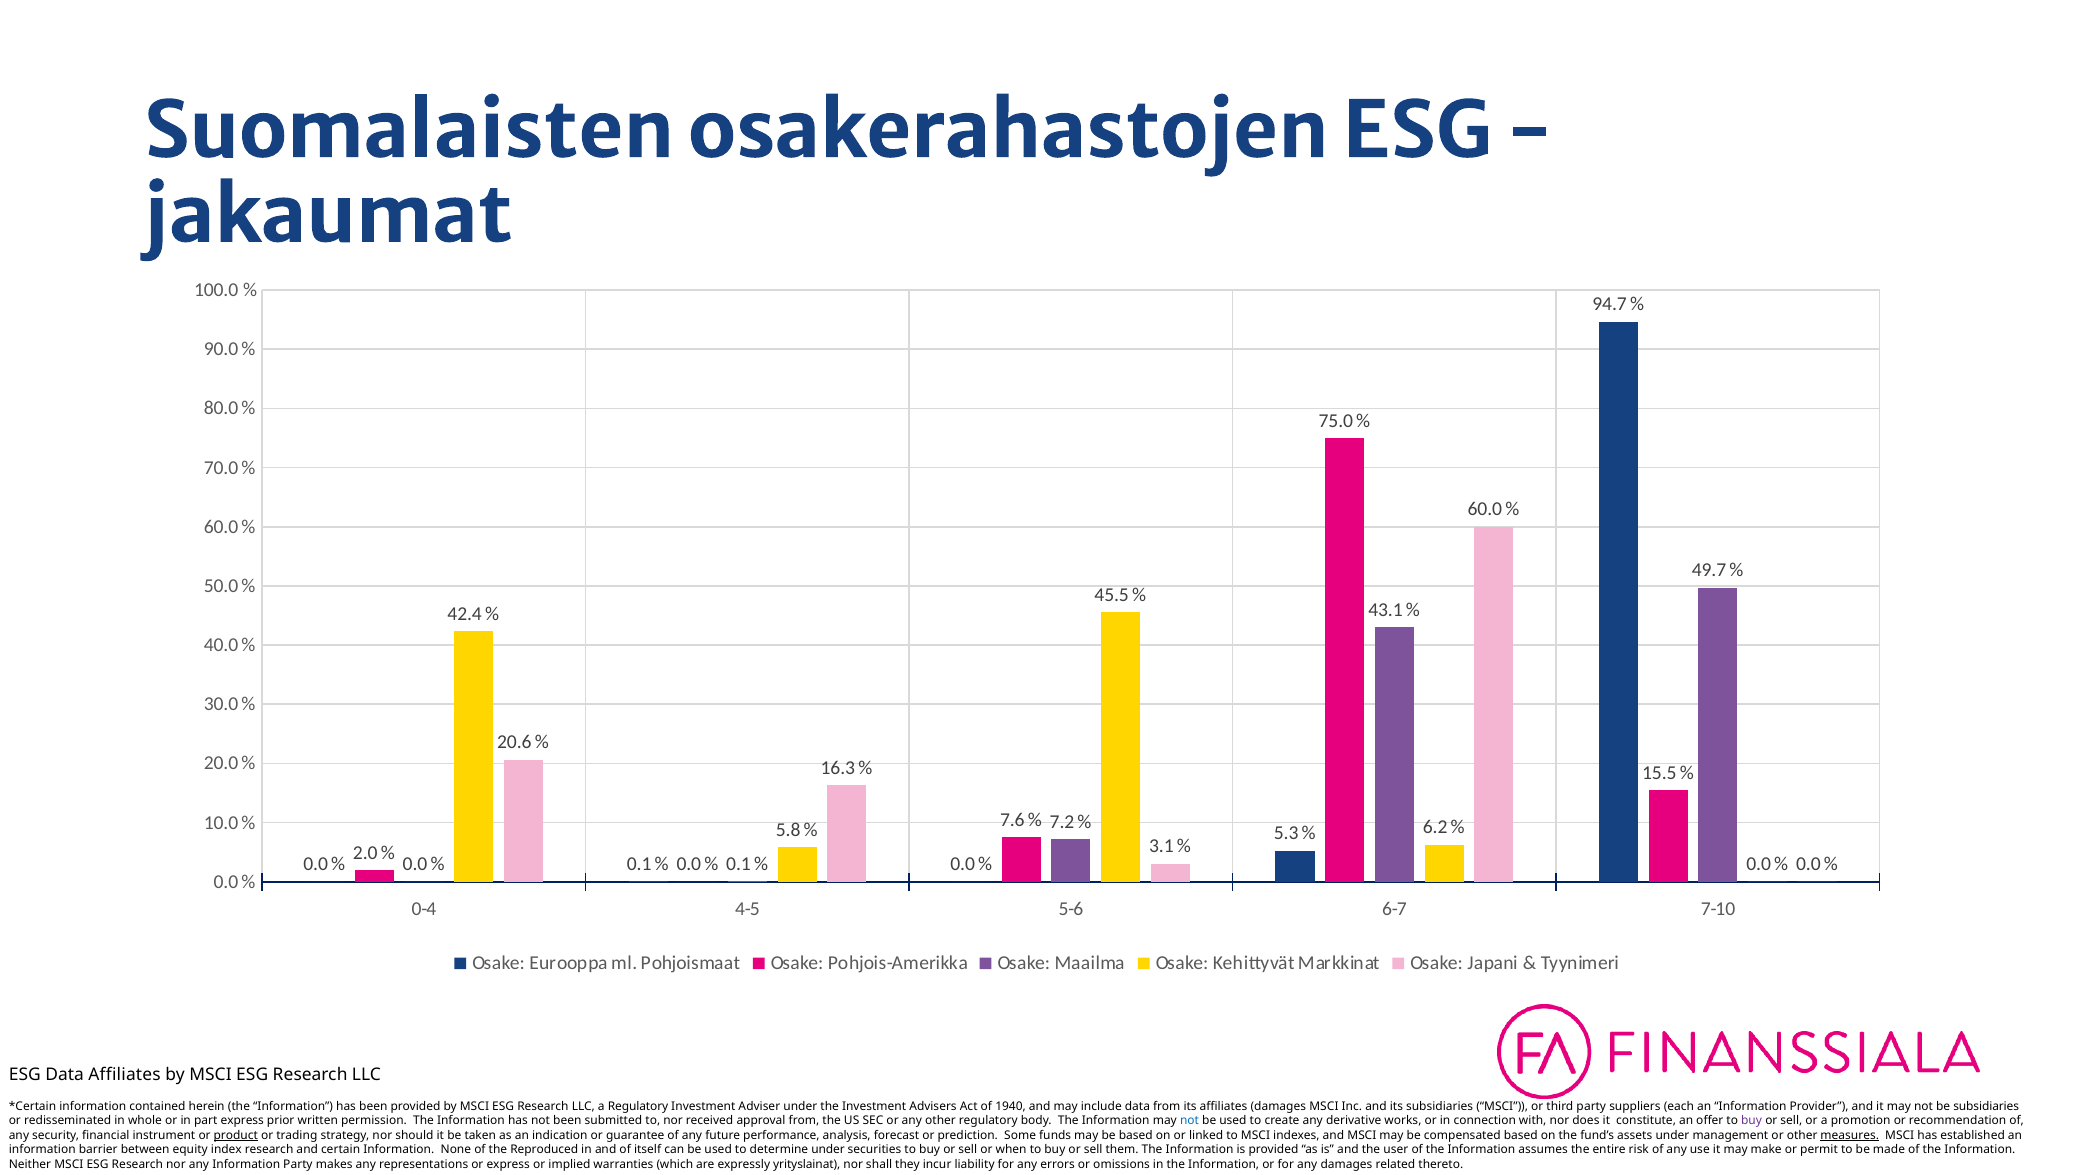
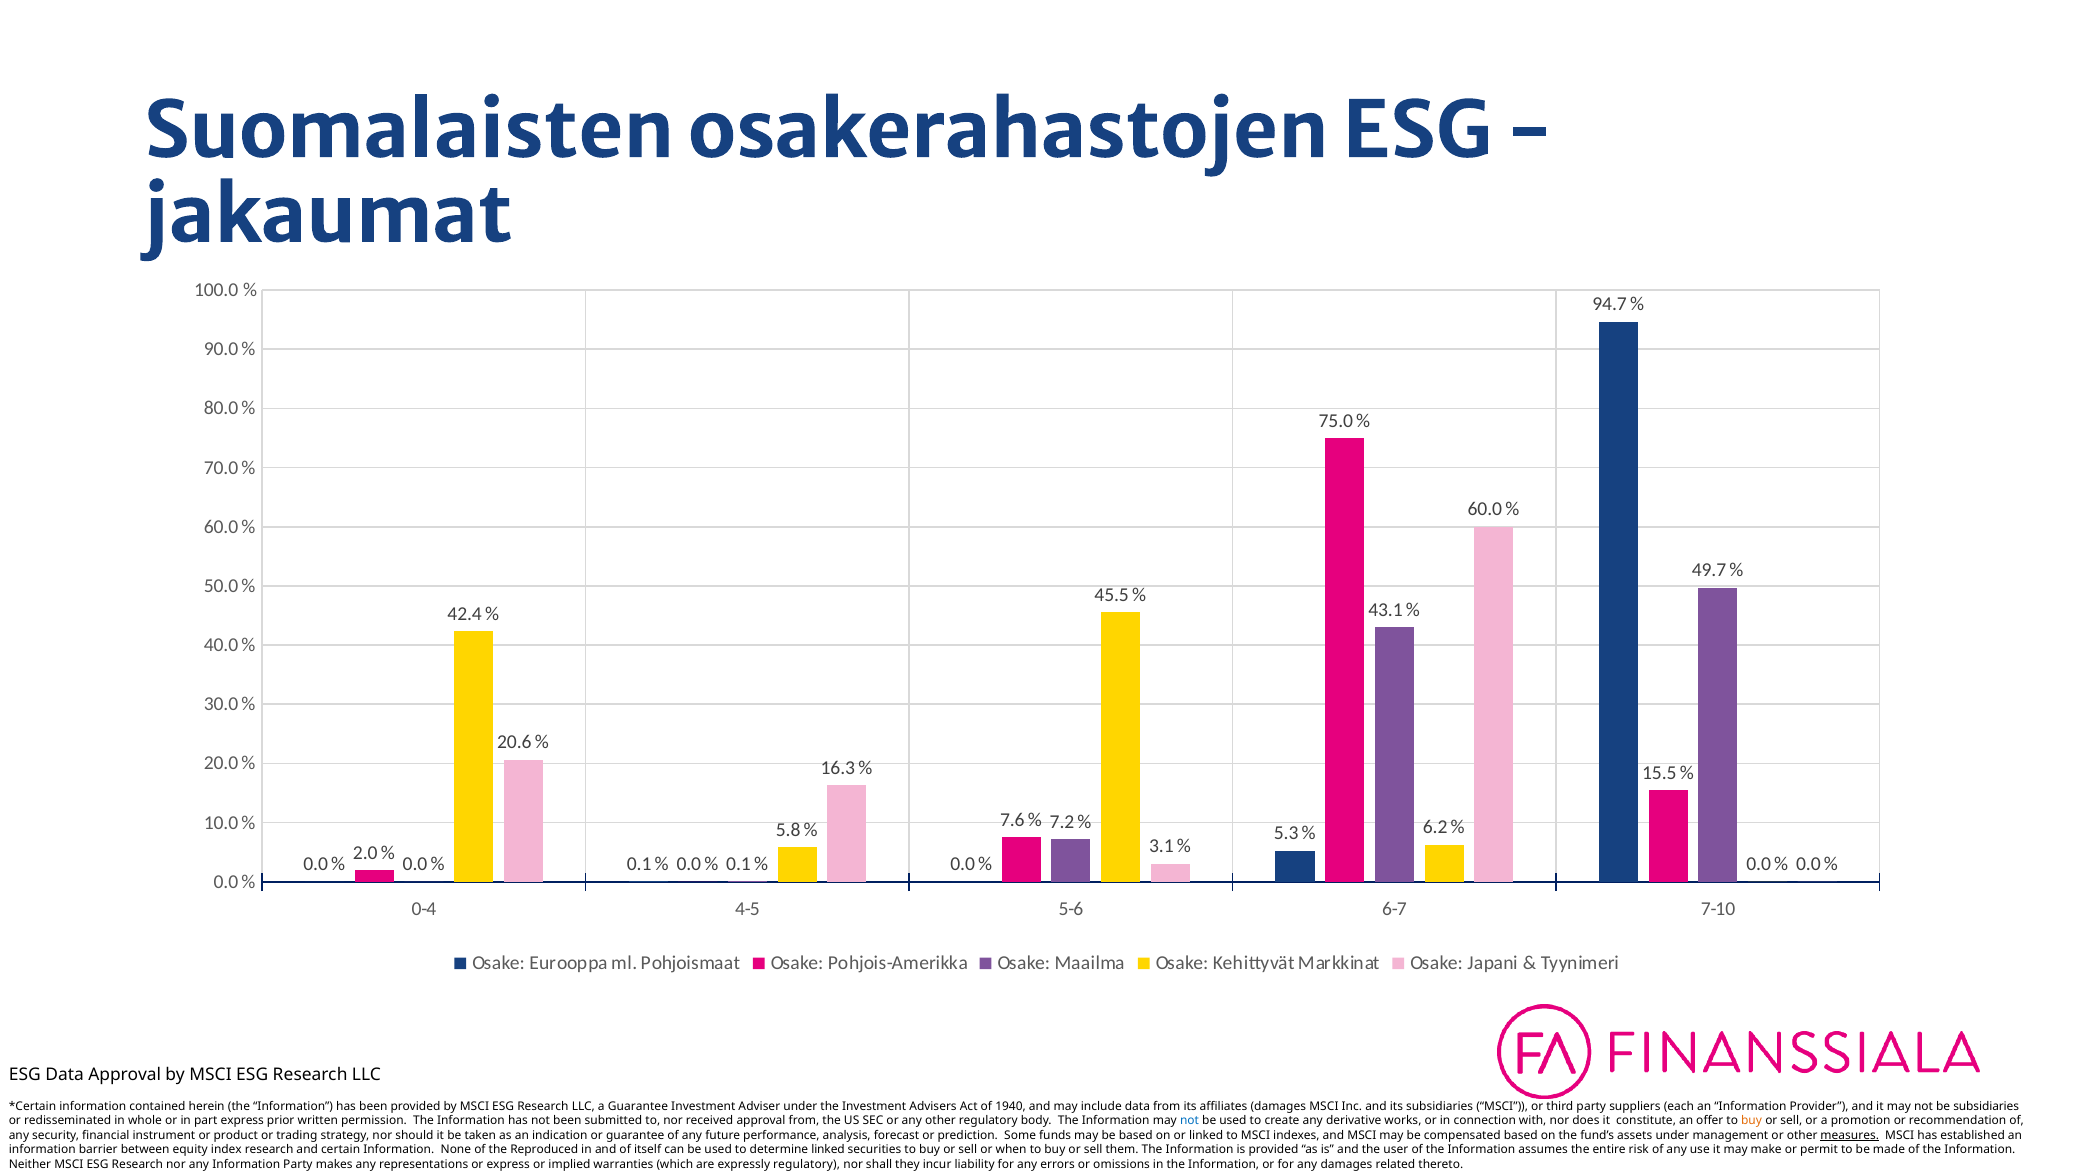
Data Affiliates: Affiliates -> Approval (125, 1075)
a Regulatory: Regulatory -> Guarantee (638, 1107)
buy colour: purple -> orange (1752, 1121)
product underline: present -> none (236, 1135)
determine under: under -> linked (828, 1150)
expressly yrityslainat: yrityslainat -> regulatory (807, 1164)
